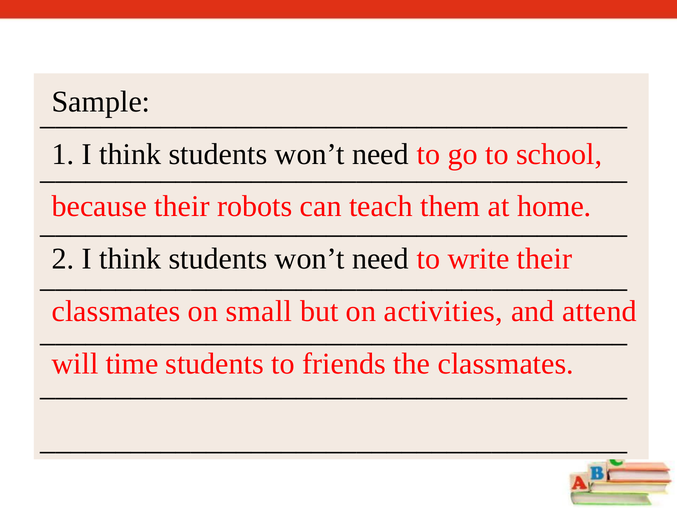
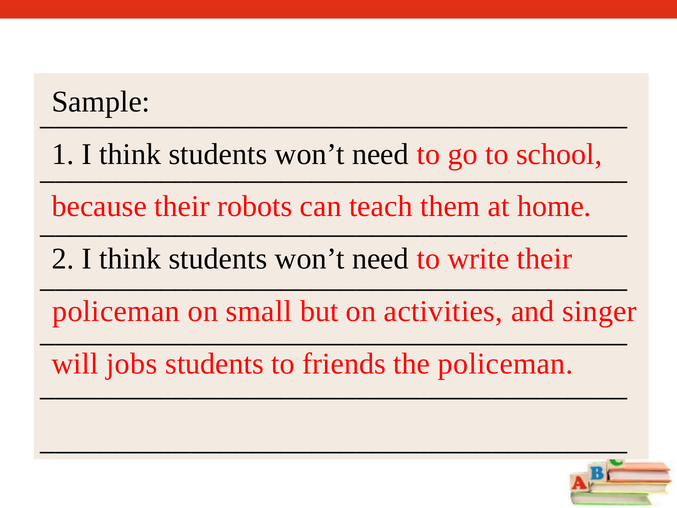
classmates: classmates -> policeman (116, 311)
attend: attend -> singer (600, 311)
time: time -> jobs (132, 363)
the classmates: classmates -> policeman (506, 363)
